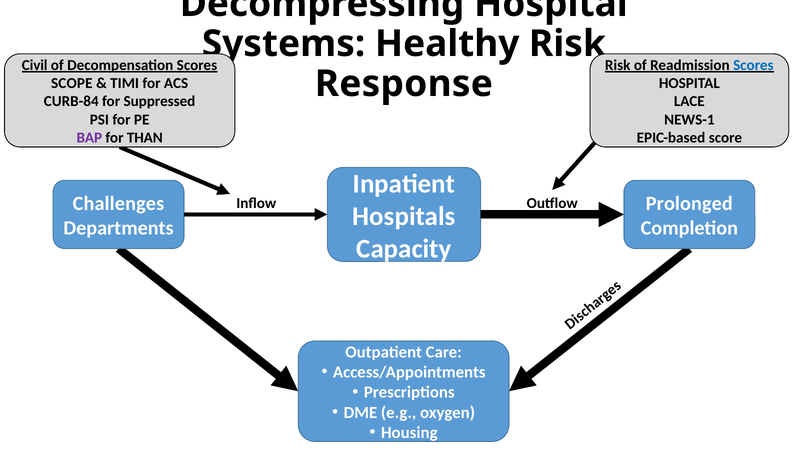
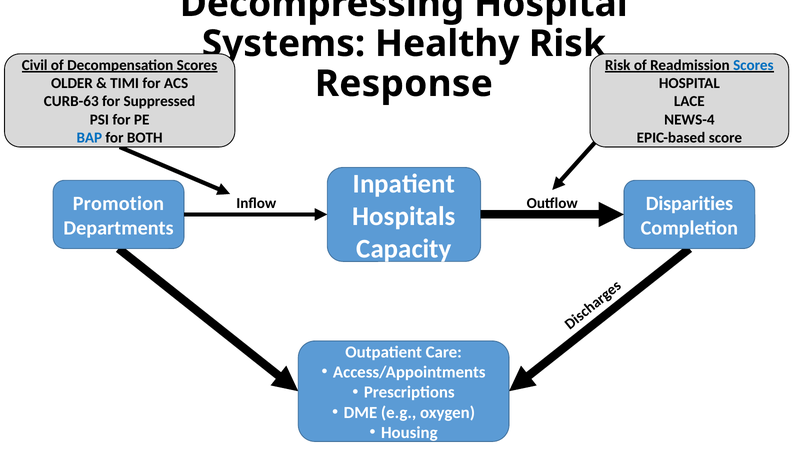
SCOPE: SCOPE -> OLDER (72, 83)
CURB-84: CURB-84 -> CURB-63 (71, 101)
NEWS-1: NEWS-1 -> NEWS-4 (689, 120)
BAP colour: purple -> blue (89, 138)
THAN: THAN -> BOTH (145, 138)
Challenges: Challenges -> Promotion (118, 203)
Prolonged: Prolonged -> Disparities (689, 203)
